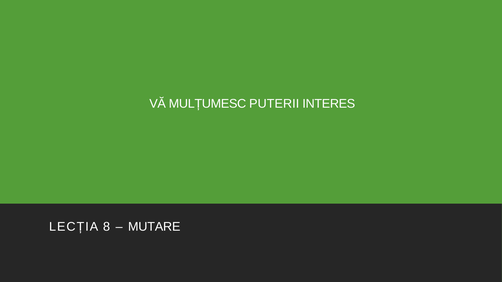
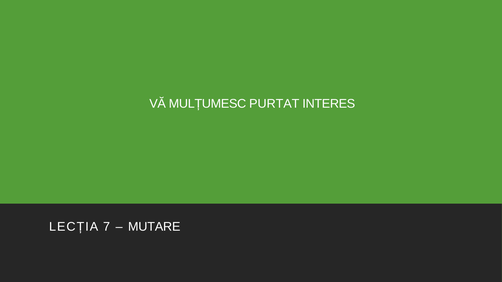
PUTERII: PUTERII -> PURTAT (274, 104)
8: 8 -> 7 (107, 227)
